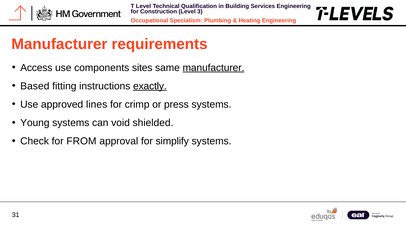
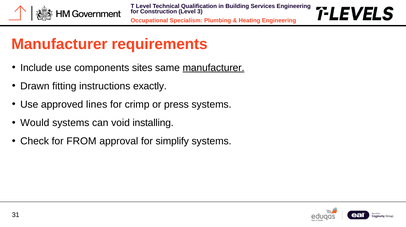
Access: Access -> Include (36, 68)
Based: Based -> Drawn (35, 86)
exactly underline: present -> none (150, 86)
Young: Young -> Would (35, 123)
shielded: shielded -> installing (153, 123)
